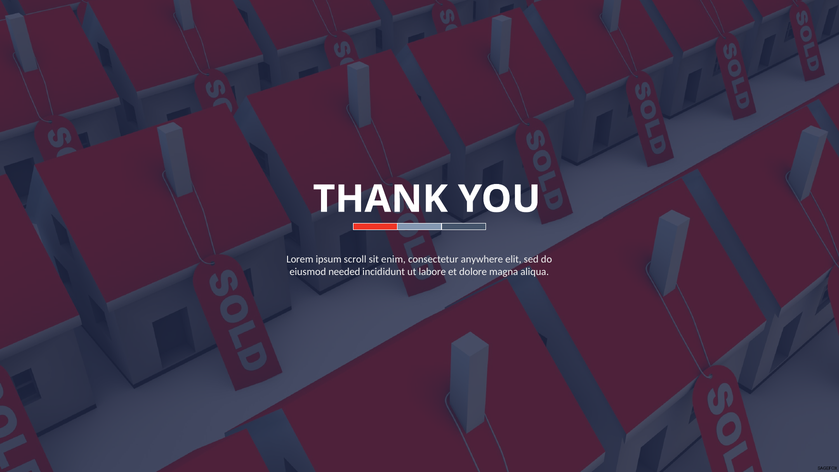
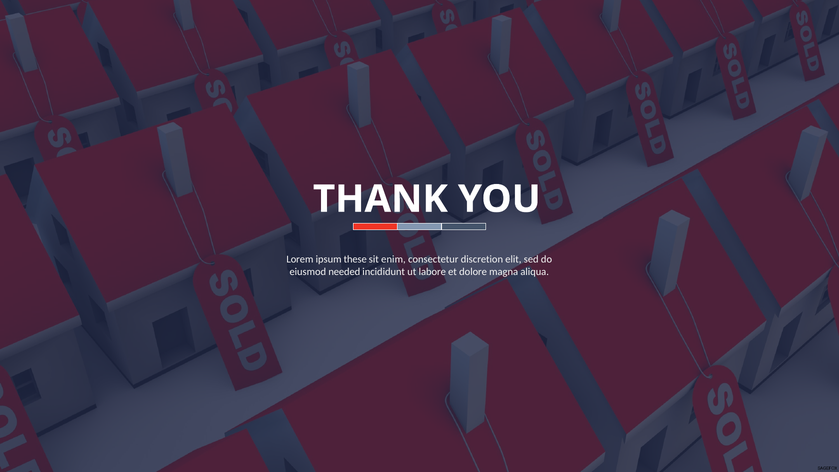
scroll: scroll -> these (355, 259)
anywhere: anywhere -> discretion (482, 259)
